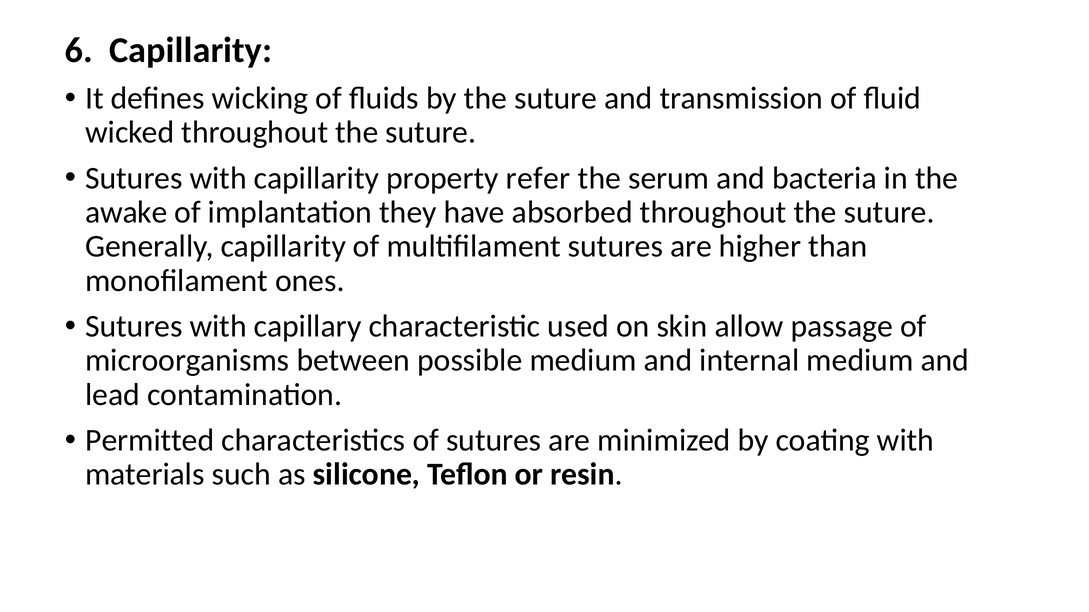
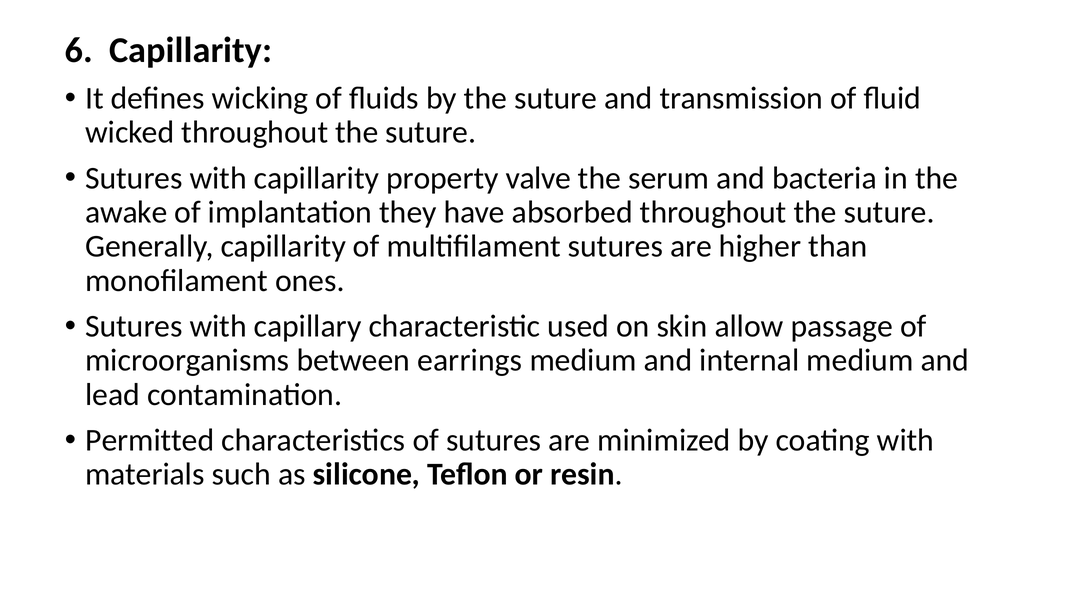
refer: refer -> valve (538, 178)
possible: possible -> earrings (470, 361)
